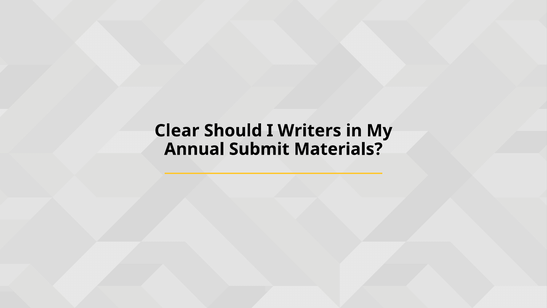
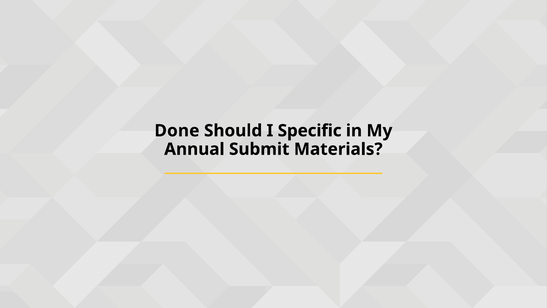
Clear: Clear -> Done (177, 131)
Writers: Writers -> Specific (310, 131)
